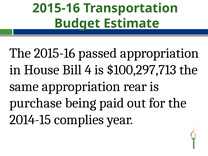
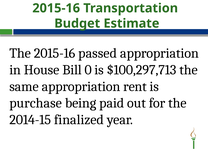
4: 4 -> 0 (88, 70)
rear: rear -> rent (135, 86)
complies: complies -> finalized (79, 120)
